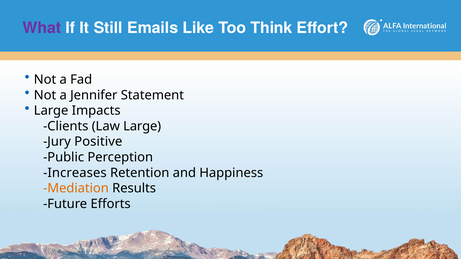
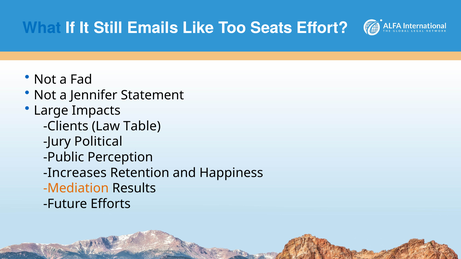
What colour: purple -> blue (42, 28)
Think: Think -> Seats (271, 28)
Law Large: Large -> Table (142, 126)
Positive: Positive -> Political (98, 142)
